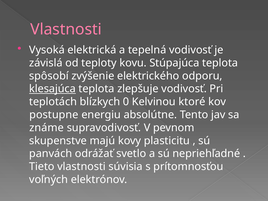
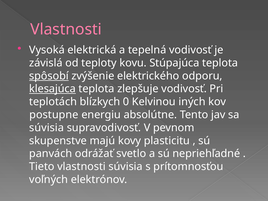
spôsobí underline: none -> present (49, 76)
ktoré: ktoré -> iných (192, 102)
známe: známe -> súvisia (47, 128)
